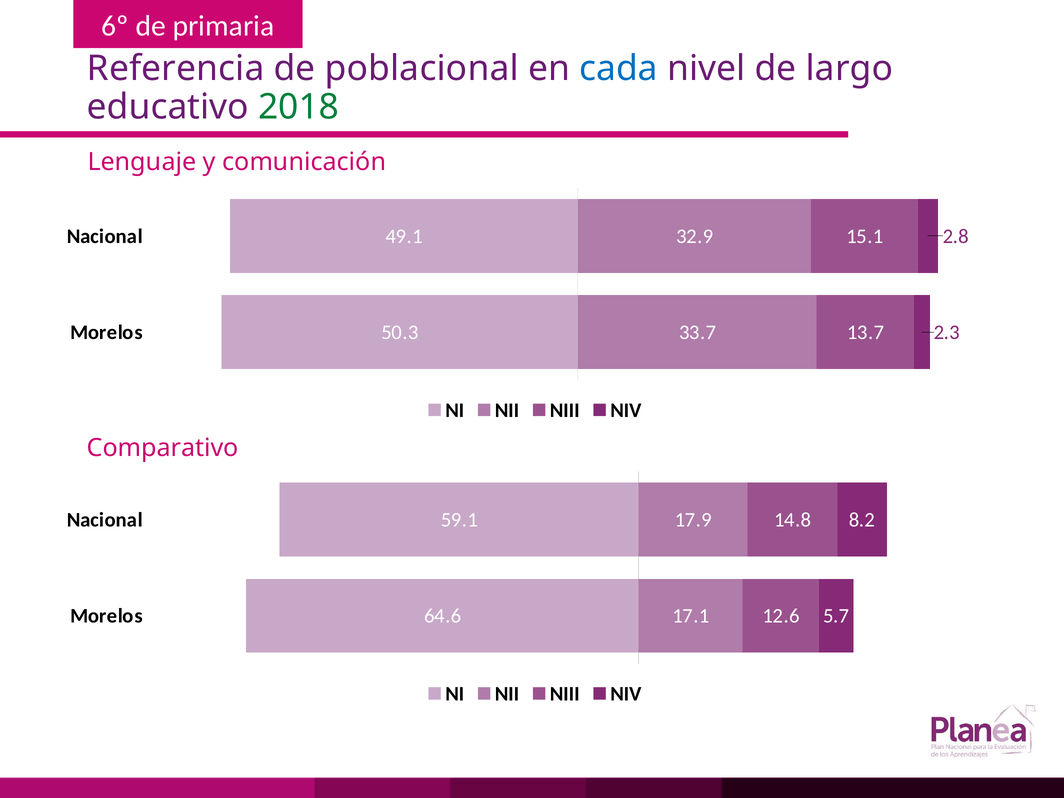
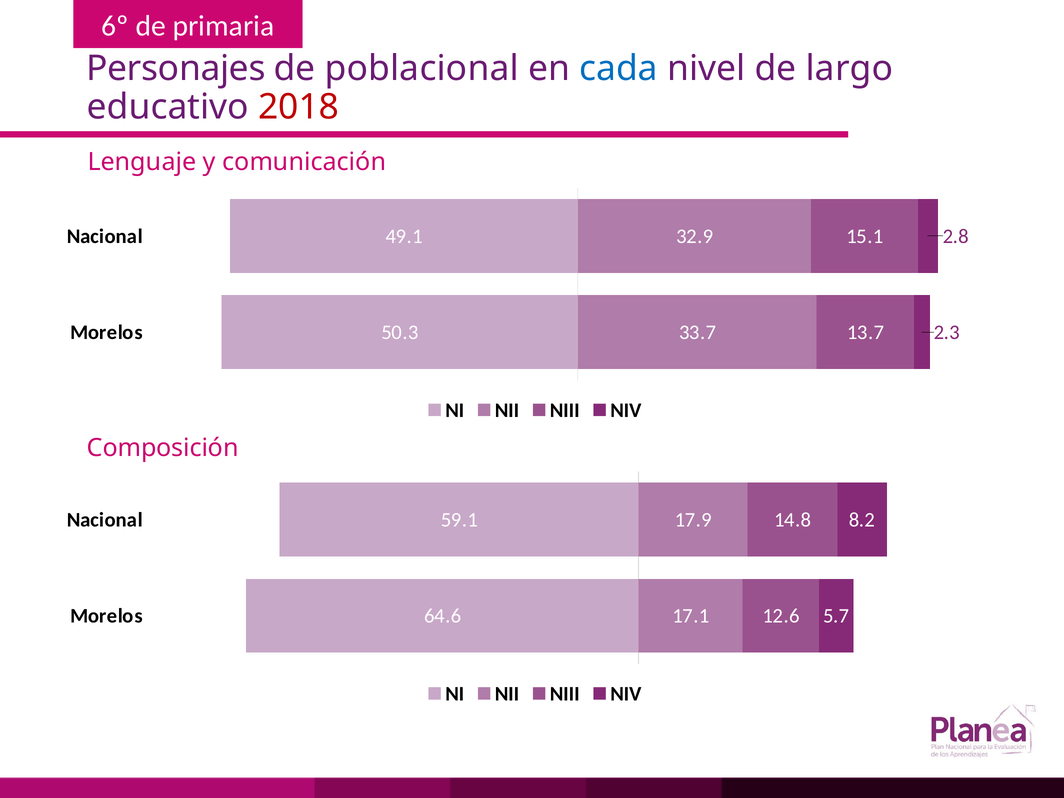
Referencia: Referencia -> Personajes (176, 69)
2018 colour: green -> red (299, 107)
Comparativo: Comparativo -> Composición (163, 448)
